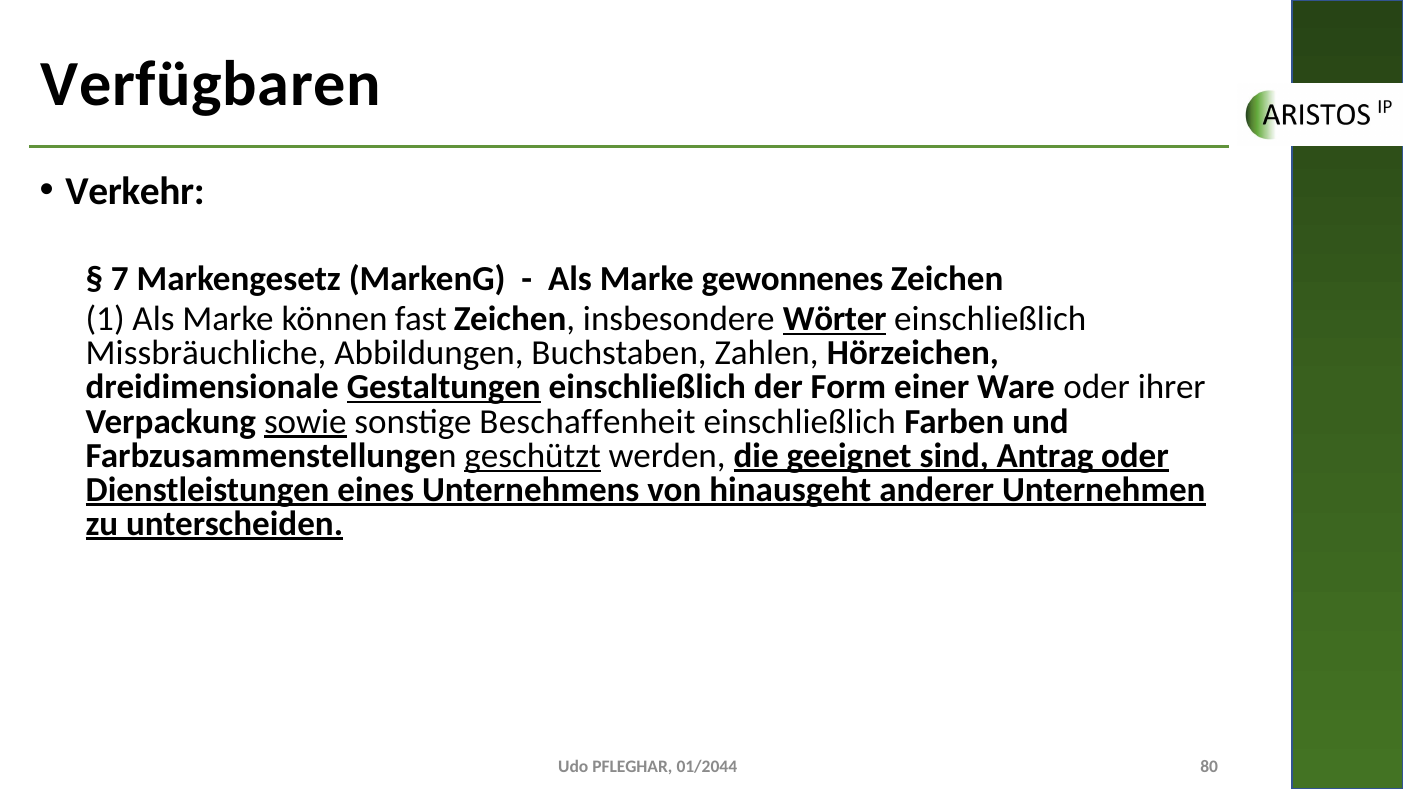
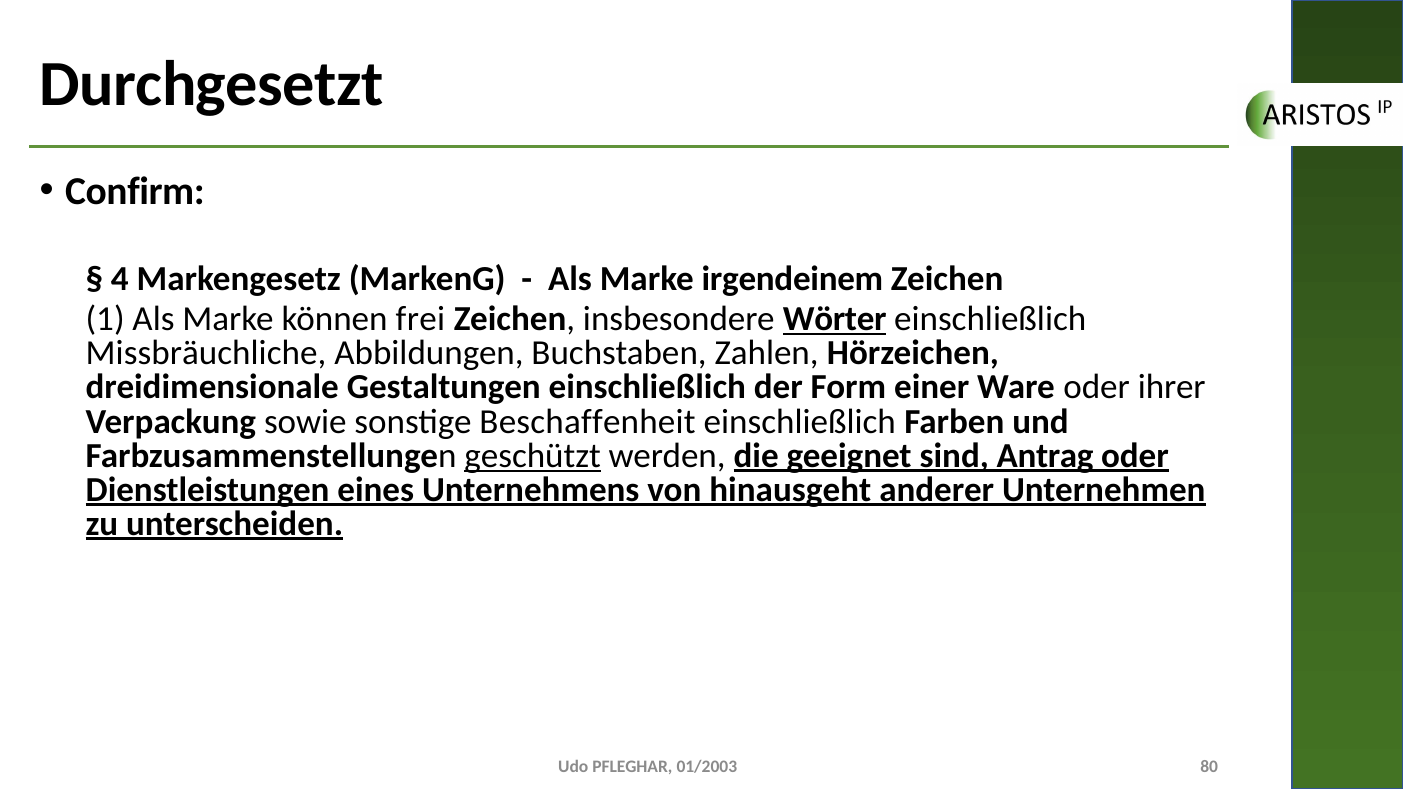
Verfügbaren: Verfügbaren -> Durchgesetzt (211, 85)
Verkehr: Verkehr -> Confirm (135, 191)
7: 7 -> 4 (120, 279)
gewonnenes: gewonnenes -> irgendeinem (792, 279)
fast: fast -> frei (420, 319)
Gestaltungen underline: present -> none (444, 387)
sowie underline: present -> none (305, 422)
01/2044: 01/2044 -> 01/2003 (707, 767)
